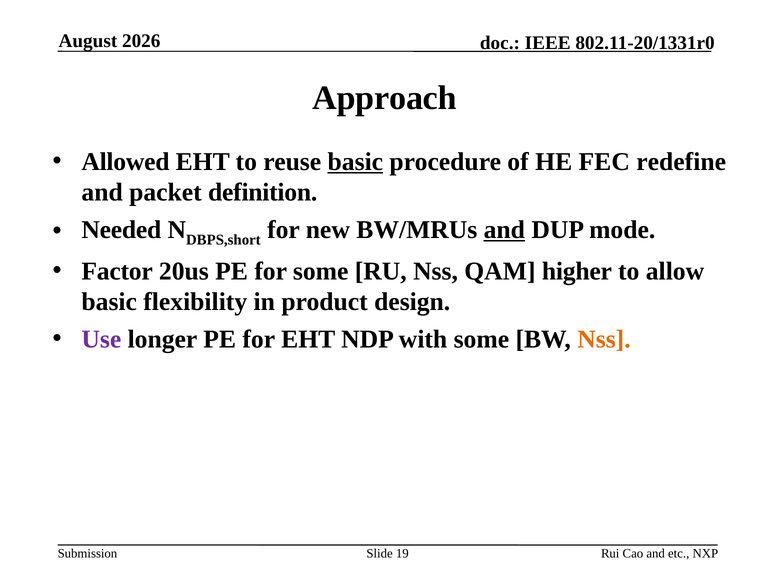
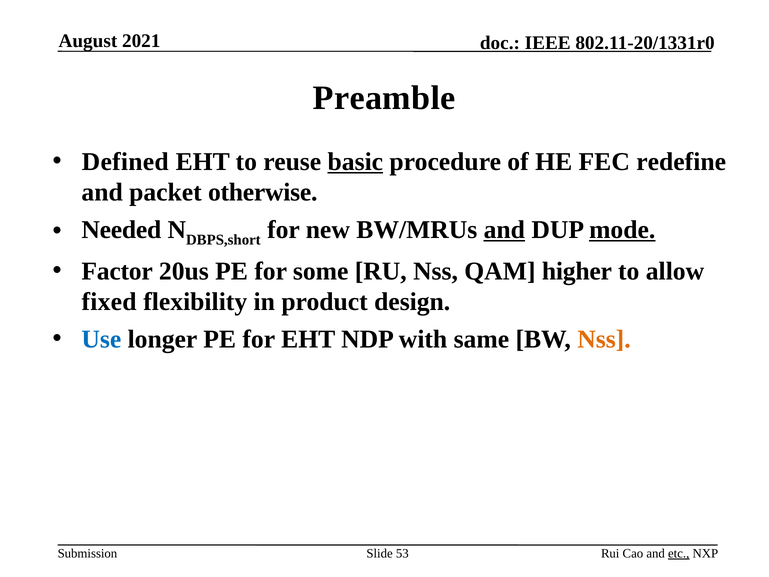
2026: 2026 -> 2021 (141, 41)
Approach: Approach -> Preamble (384, 98)
Allowed: Allowed -> Defined (125, 162)
definition: definition -> otherwise (263, 192)
mode underline: none -> present (622, 230)
basic: basic -> fixed (109, 302)
Use colour: purple -> blue (101, 339)
with some: some -> same (481, 339)
19: 19 -> 53 (402, 553)
etc underline: none -> present (679, 553)
